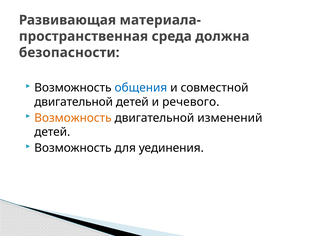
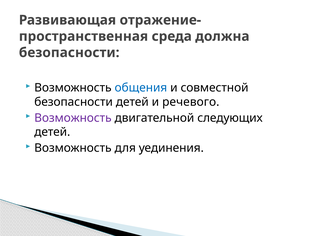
материала-: материала- -> отражение- (160, 20)
двигательной: двигательной -> безопасности (74, 102)
Возможность colour: orange -> purple (73, 118)
изменений: изменений -> следующих (230, 118)
